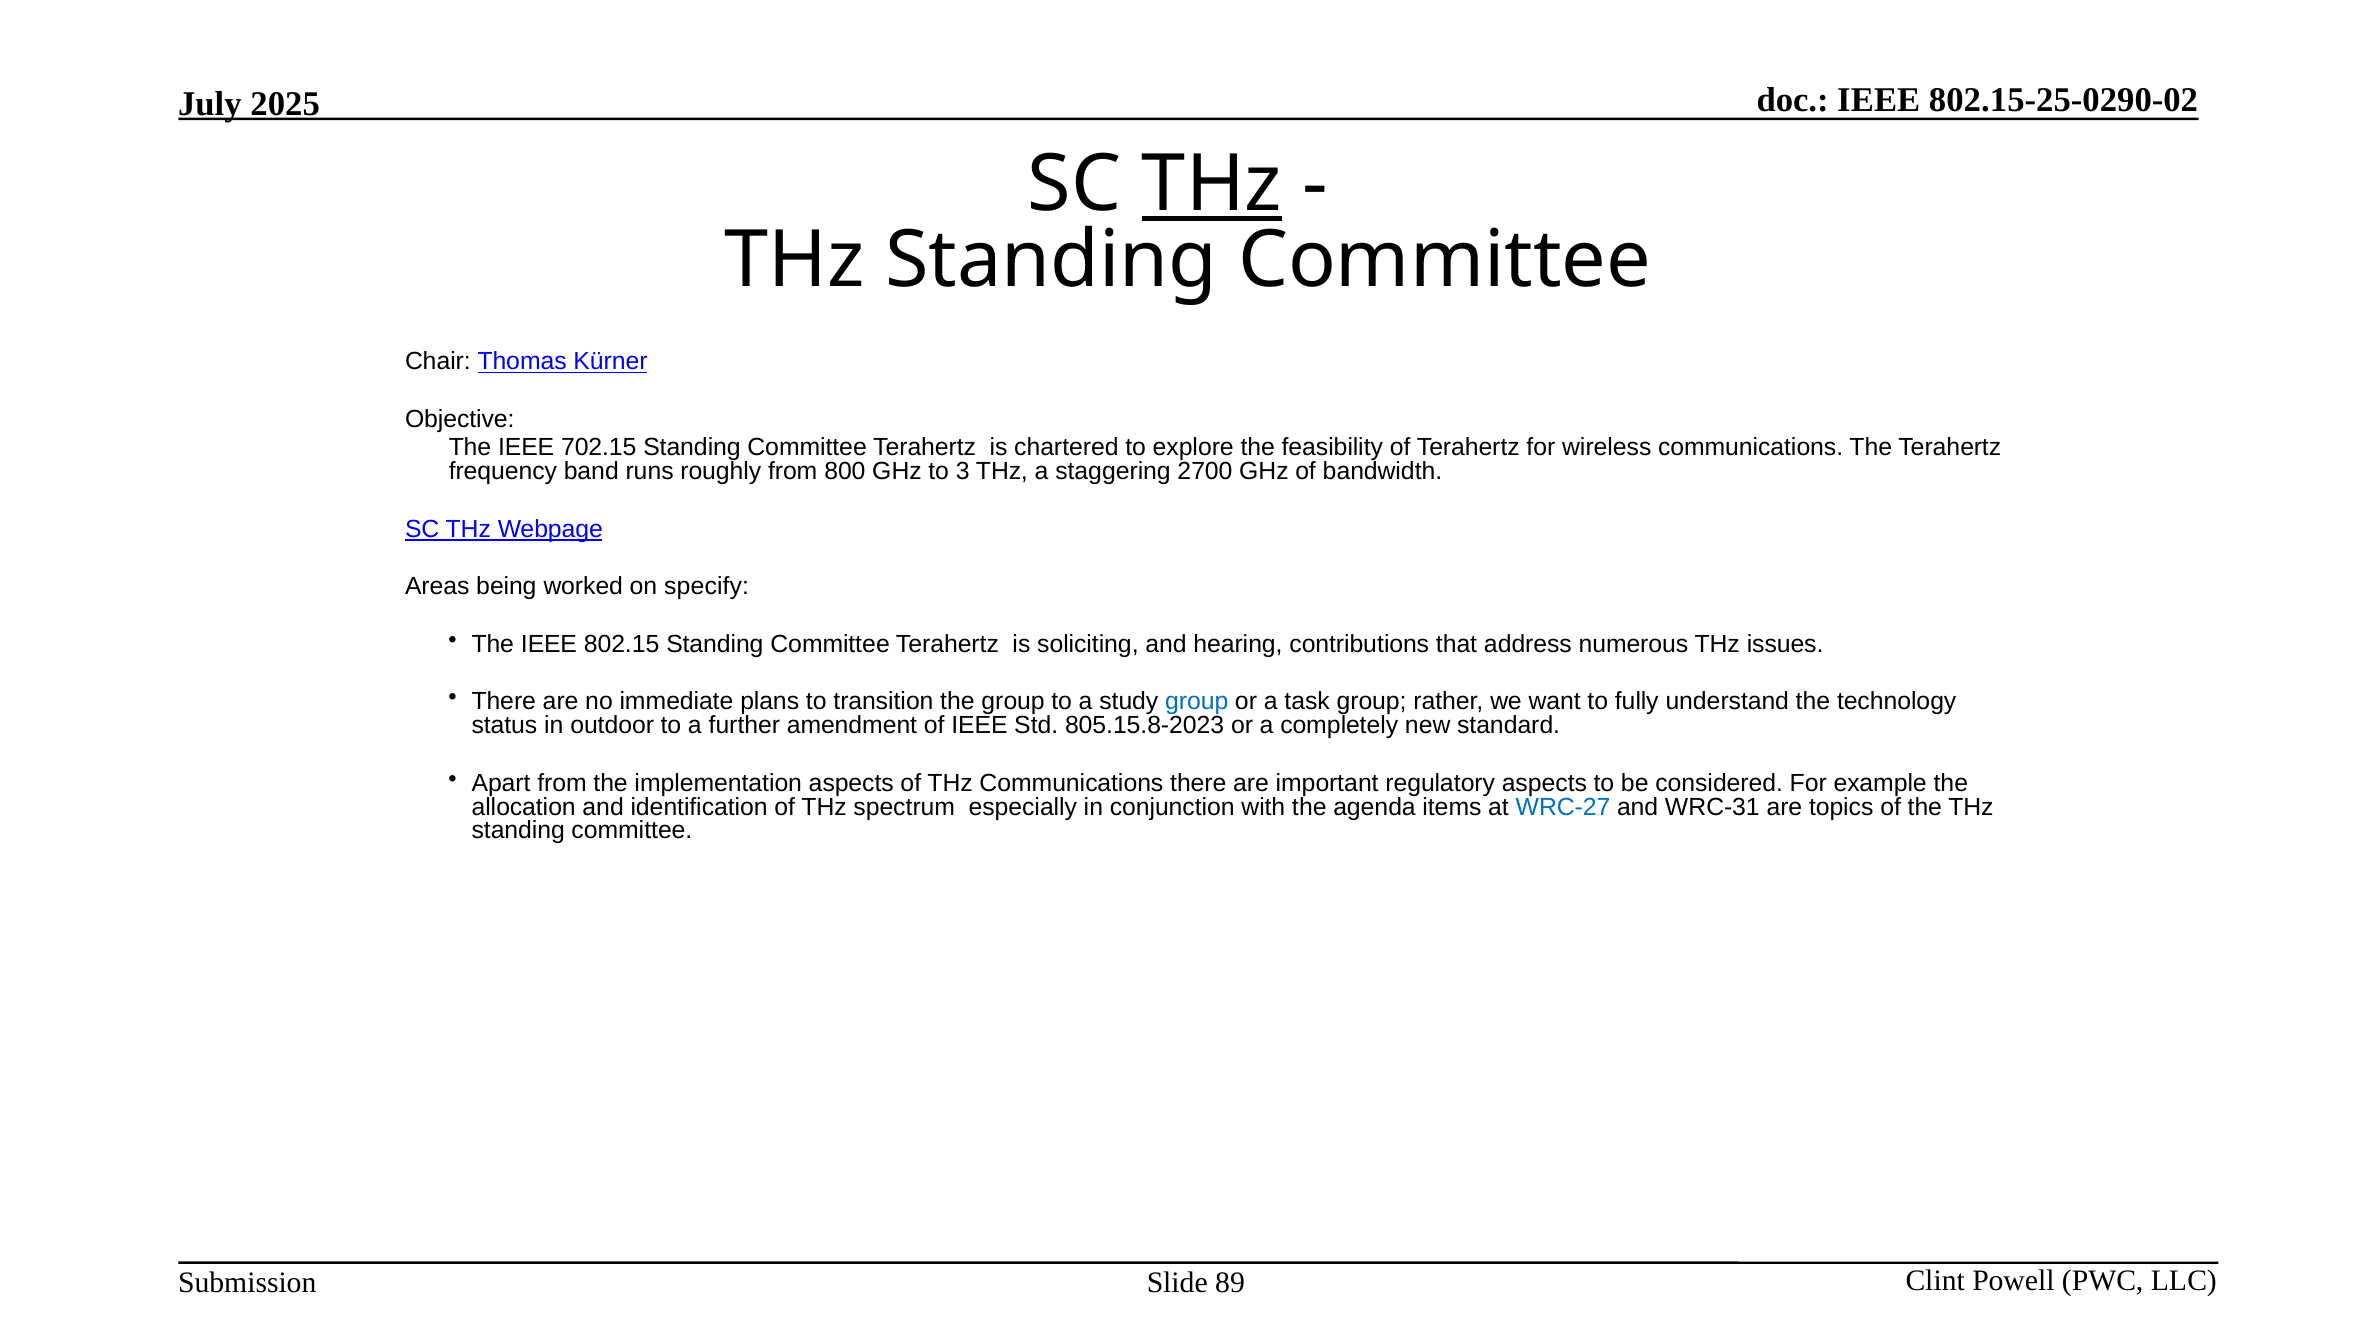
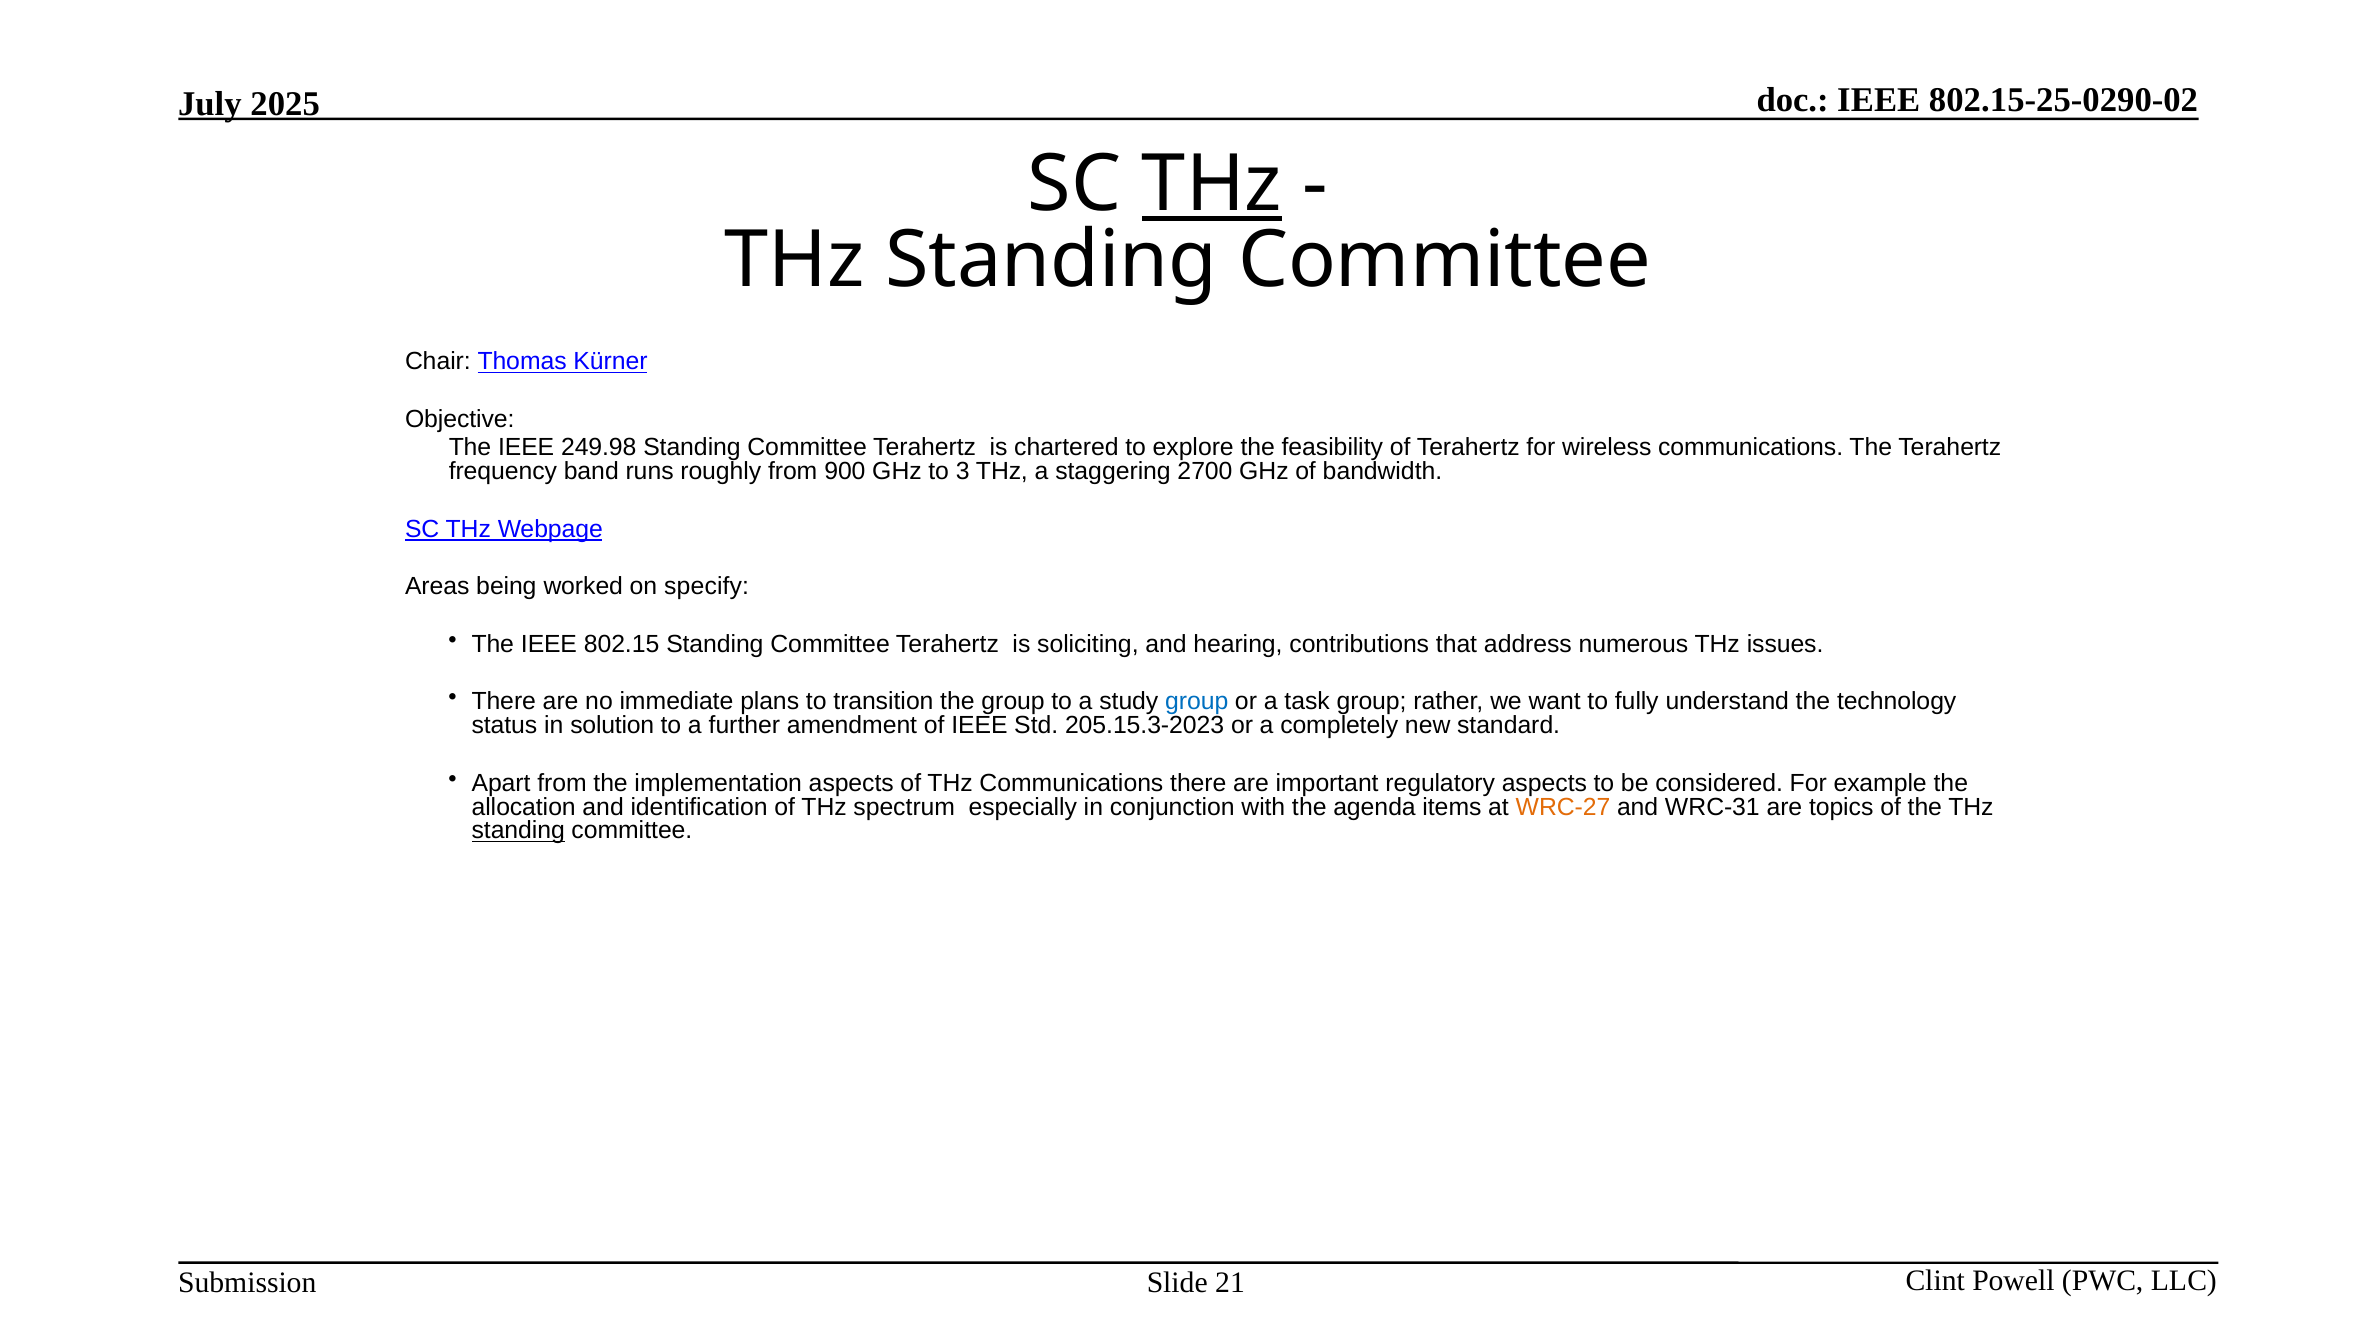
702.15: 702.15 -> 249.98 (599, 448)
800: 800 -> 900 (845, 472)
outdoor: outdoor -> solution (612, 726)
805.15.8-2023: 805.15.8-2023 -> 205.15.3-2023 (1145, 726)
WRC-27 colour: blue -> orange (1563, 807)
standing underline: none -> present (518, 831)
89: 89 -> 21 (1230, 1282)
